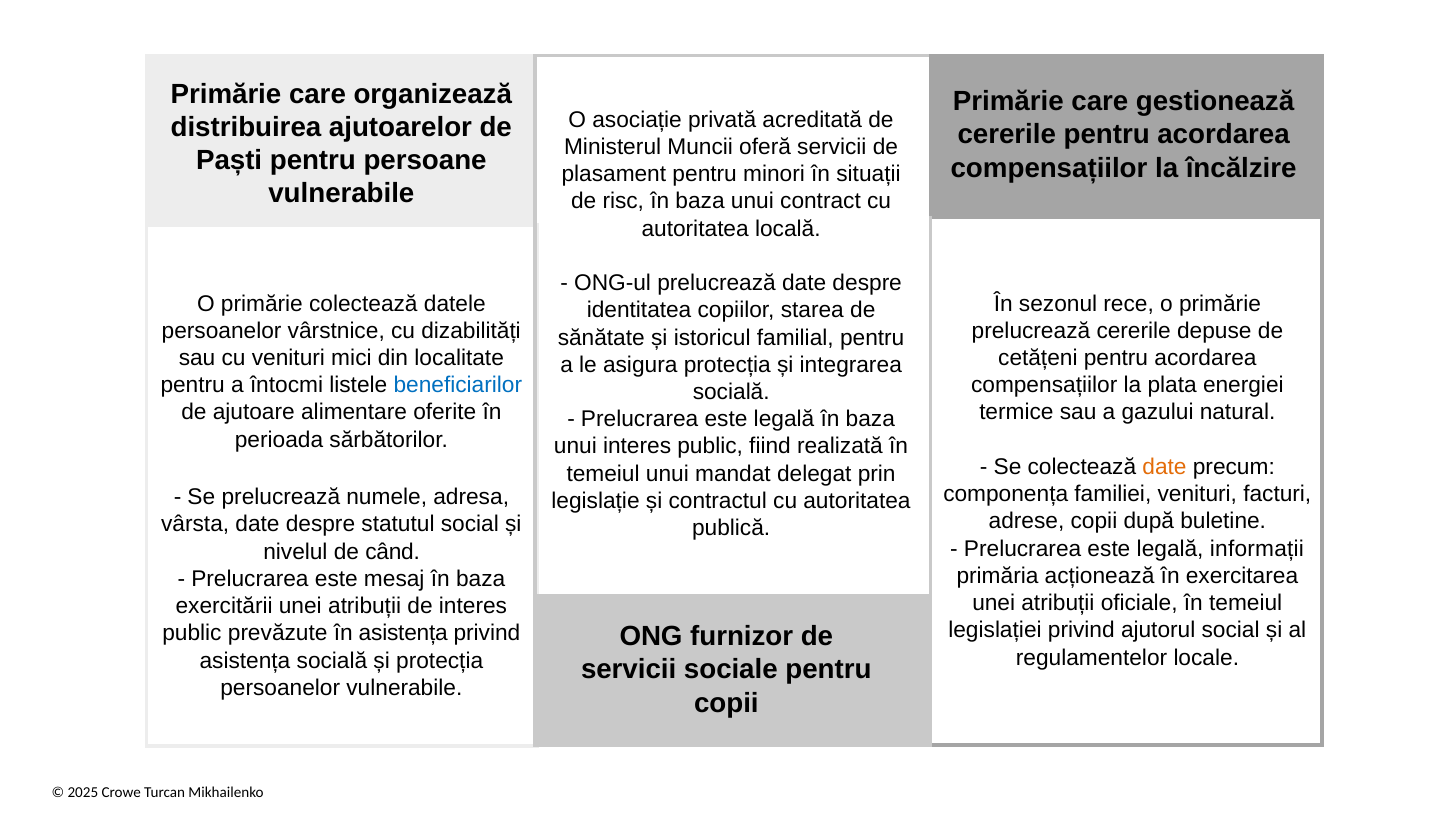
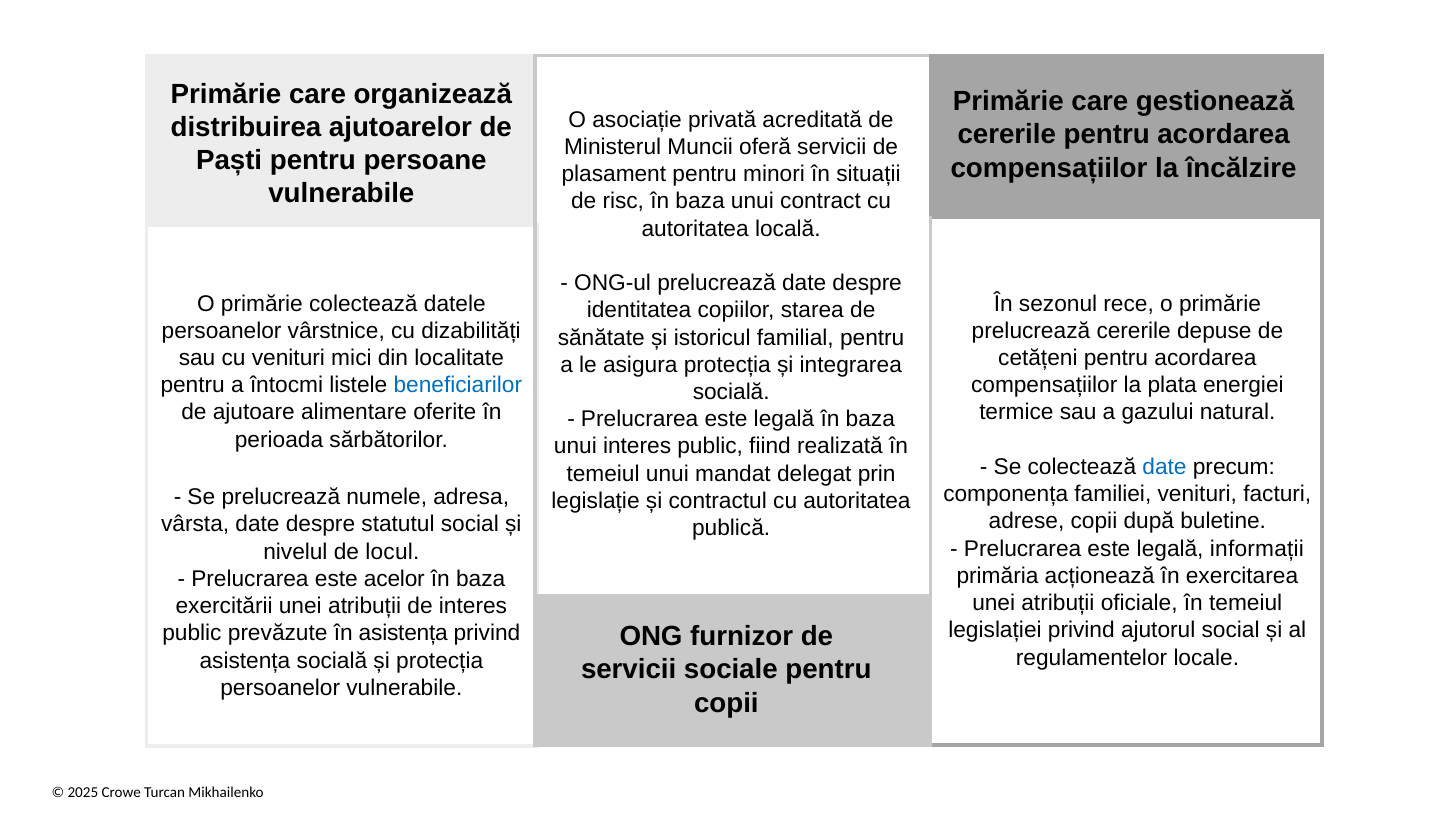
date colour: orange -> blue (1165, 467)
când: când -> locul (392, 552)
mesaj: mesaj -> acelor (394, 579)
